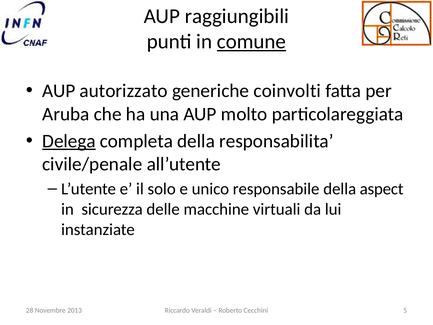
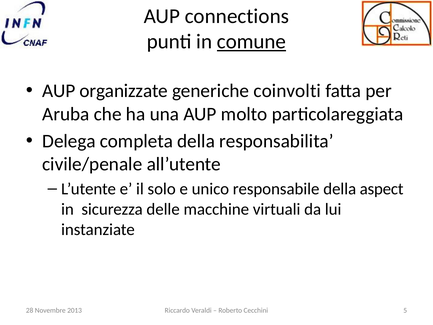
raggiungibili: raggiungibili -> connections (237, 16)
autorizzato: autorizzato -> organizzate (124, 91)
Delega underline: present -> none (69, 141)
